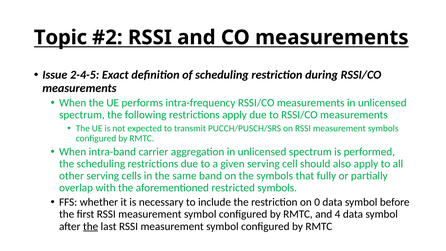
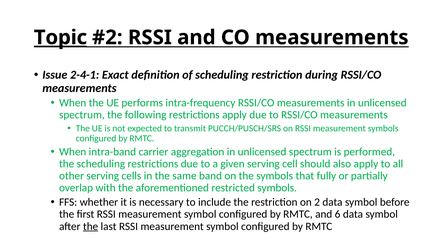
Topic underline: none -> present (60, 37)
2-4-5: 2-4-5 -> 2-4-1 (85, 75)
0: 0 -> 2 (317, 202)
4: 4 -> 6 (338, 214)
